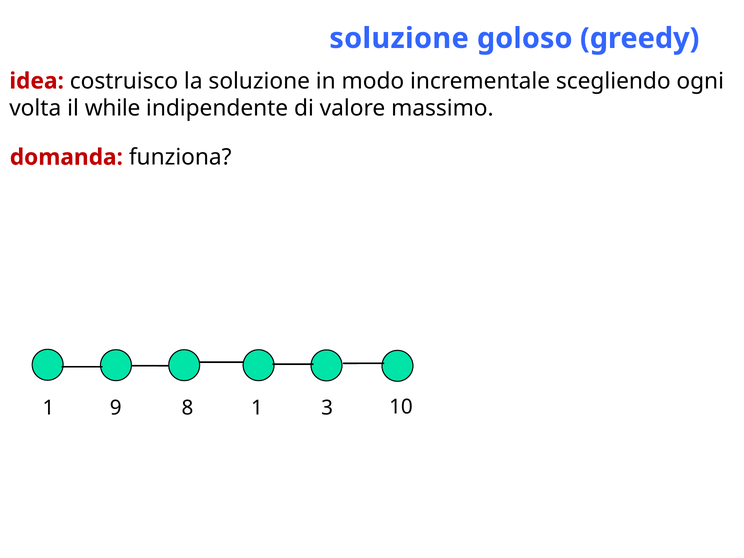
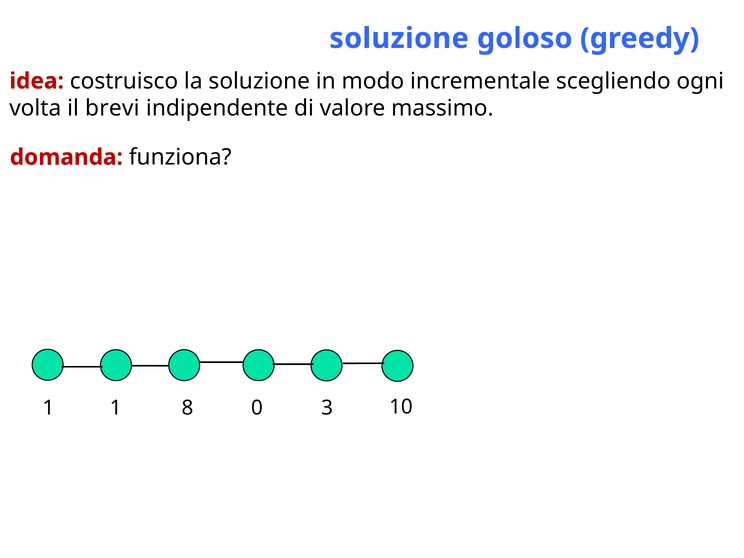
while: while -> brevi (112, 108)
1 9: 9 -> 1 (116, 408)
8 1: 1 -> 0 (257, 408)
